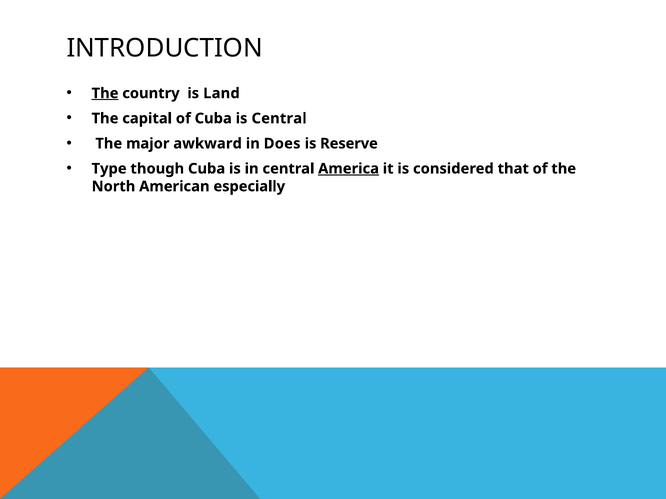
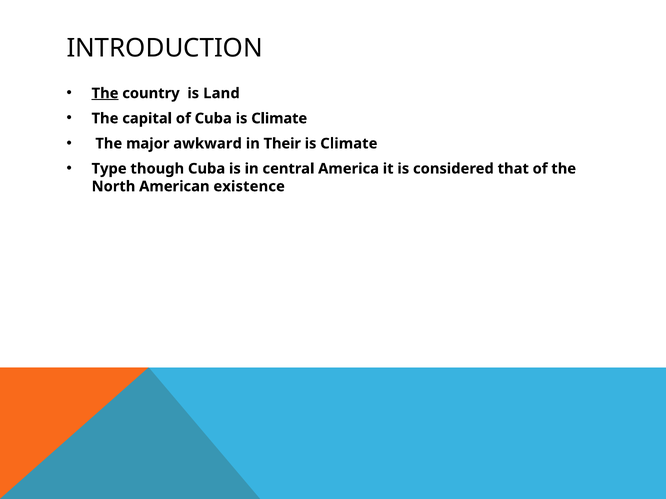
Cuba is Central: Central -> Climate (279, 119)
Does: Does -> Their (282, 144)
Reserve: Reserve -> Climate (349, 144)
America underline: present -> none (349, 169)
especially: especially -> existence (249, 187)
